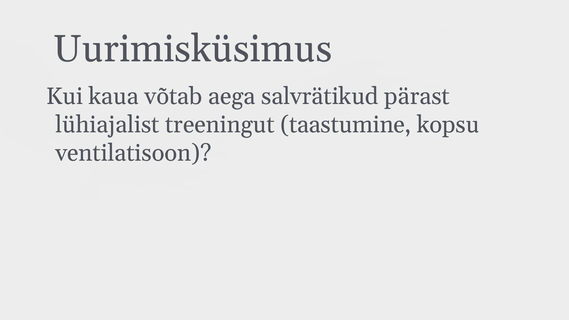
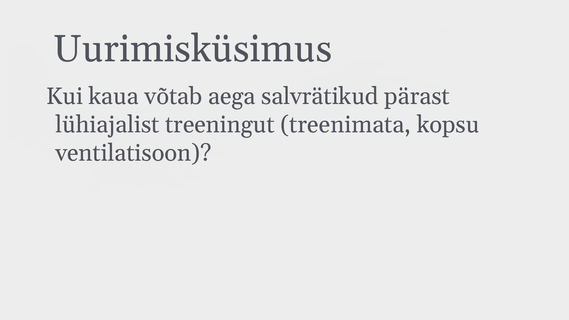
taastumine: taastumine -> treenimata (346, 125)
